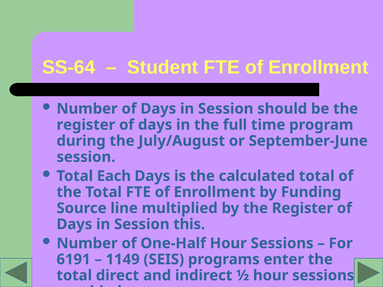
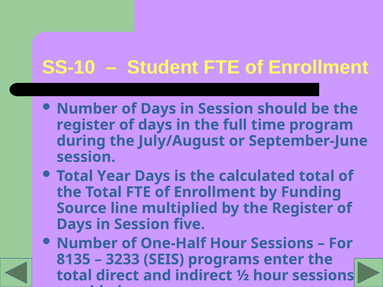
SS-64: SS-64 -> SS-10 (69, 67)
Each: Each -> Year (114, 176)
this: this -> five (189, 224)
6191: 6191 -> 8135 (74, 260)
1149: 1149 -> 3233 (123, 260)
